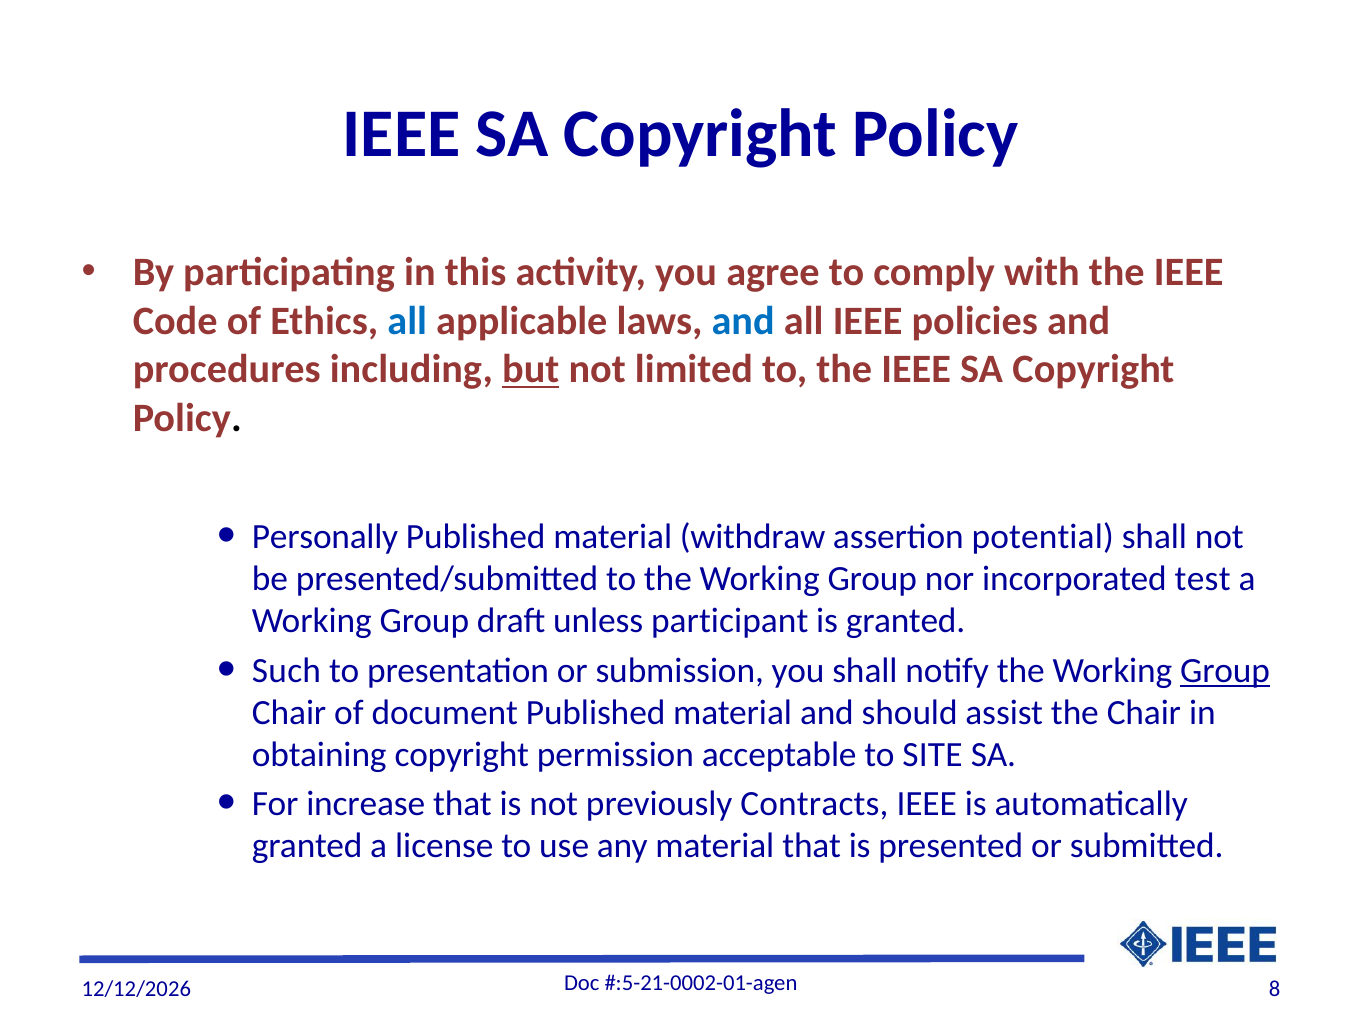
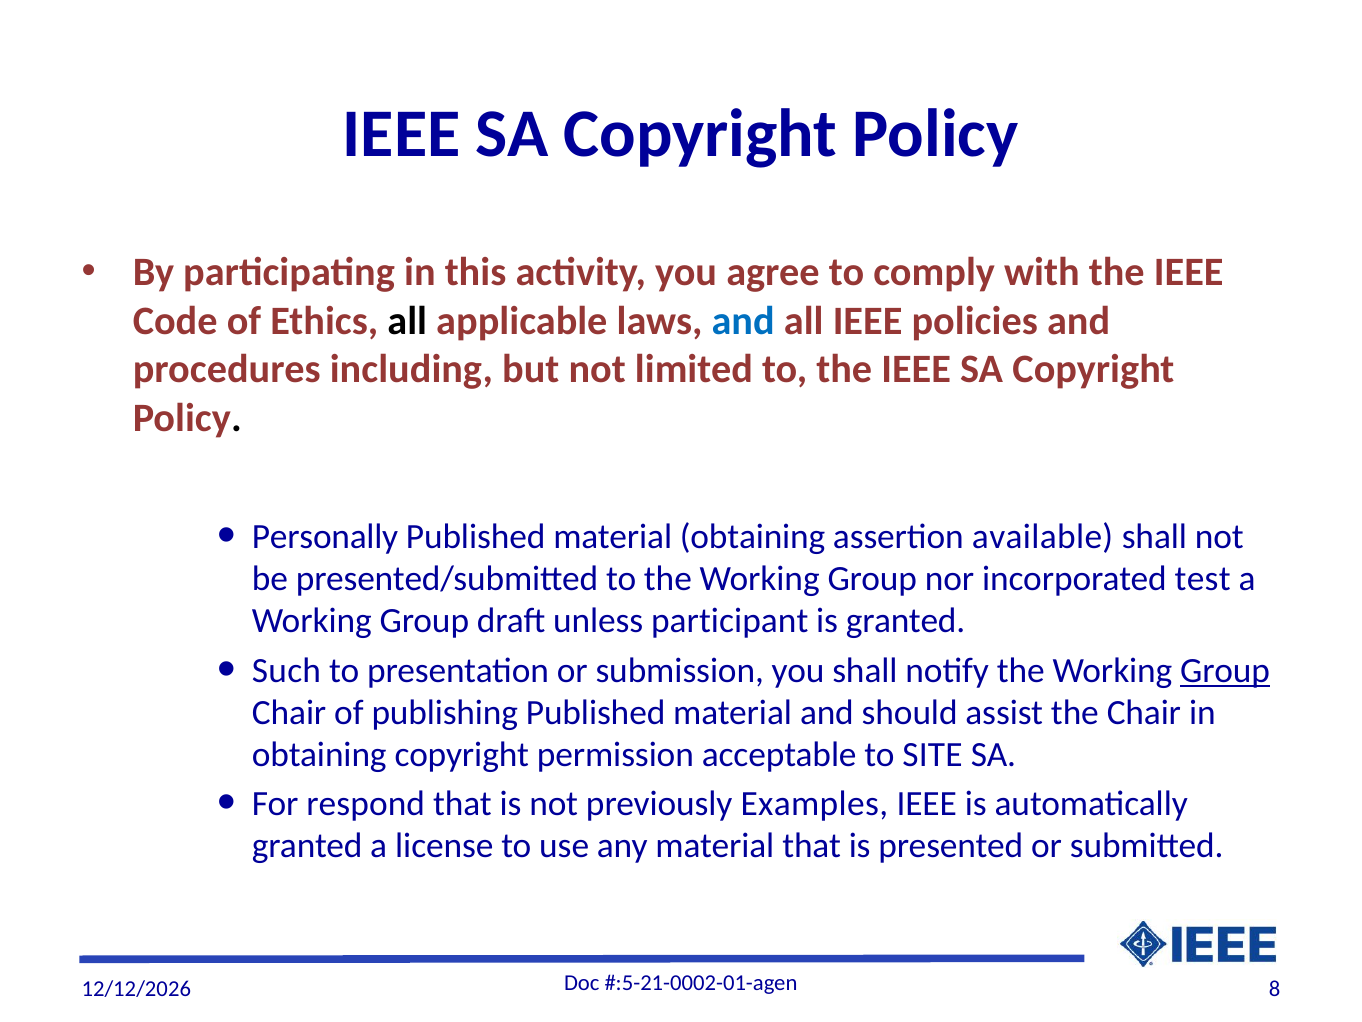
all colour: blue -> black (407, 321)
but underline: present -> none (531, 369)
material withdraw: withdraw -> obtaining (753, 536)
potential: potential -> available (1043, 536)
document: document -> publishing (445, 712)
increase: increase -> respond (366, 804)
Contracts: Contracts -> Examples (814, 804)
